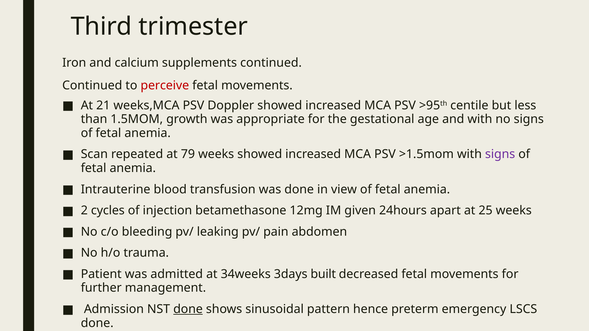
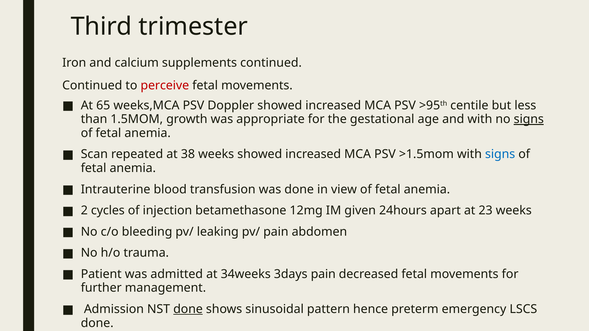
21: 21 -> 65 (103, 106)
signs underline: none -> present (529, 119)
79: 79 -> 38 (188, 154)
signs colour: purple -> blue (500, 154)
25: 25 -> 23 (486, 211)
3days built: built -> pain (323, 274)
